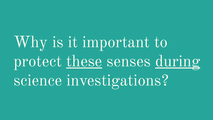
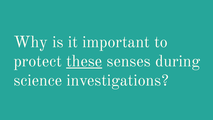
during underline: present -> none (178, 61)
